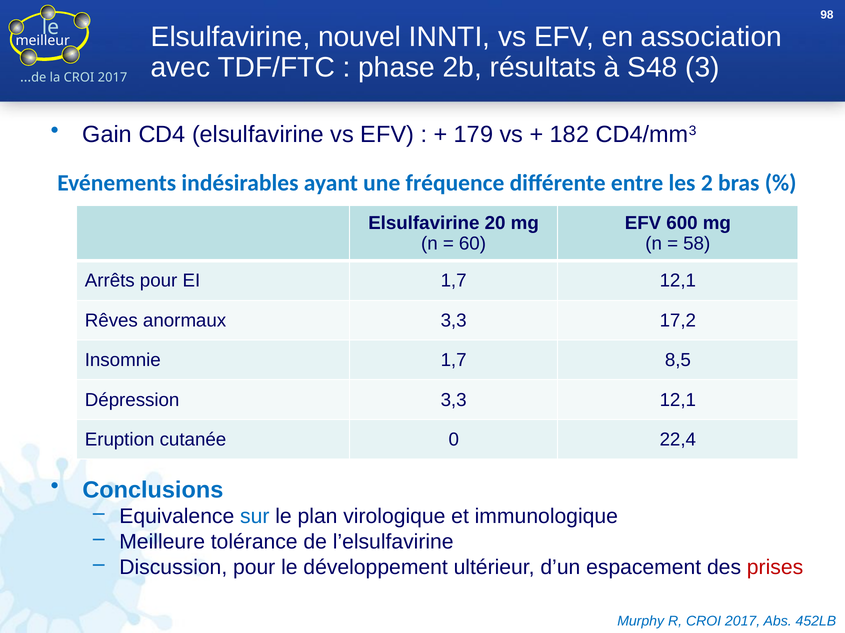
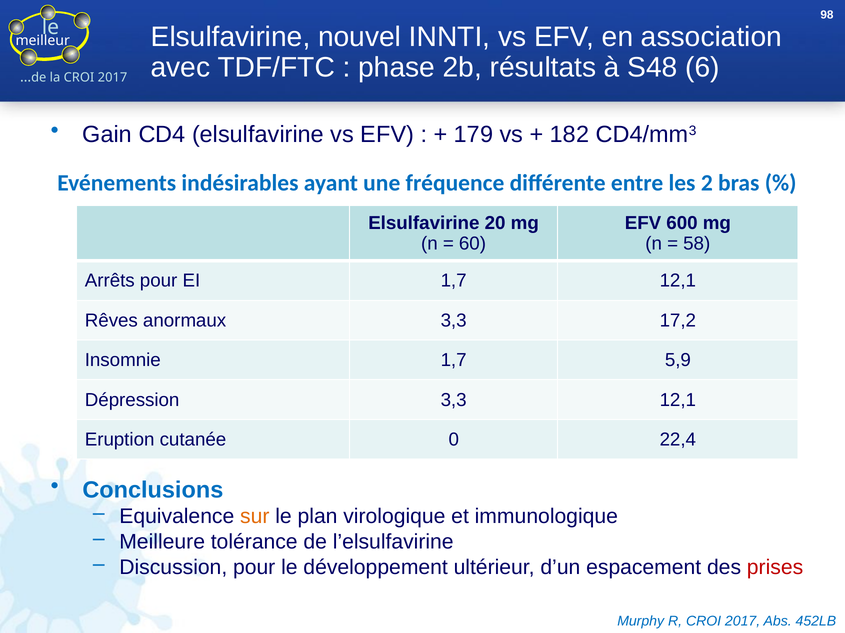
3: 3 -> 6 (703, 68)
8,5: 8,5 -> 5,9 (678, 361)
sur colour: blue -> orange (255, 517)
